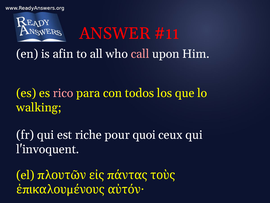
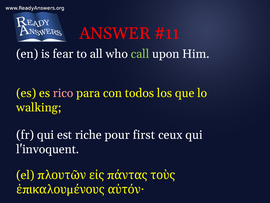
afin: afin -> fear (63, 54)
call colour: pink -> light green (140, 54)
quoi: quoi -> first (144, 135)
